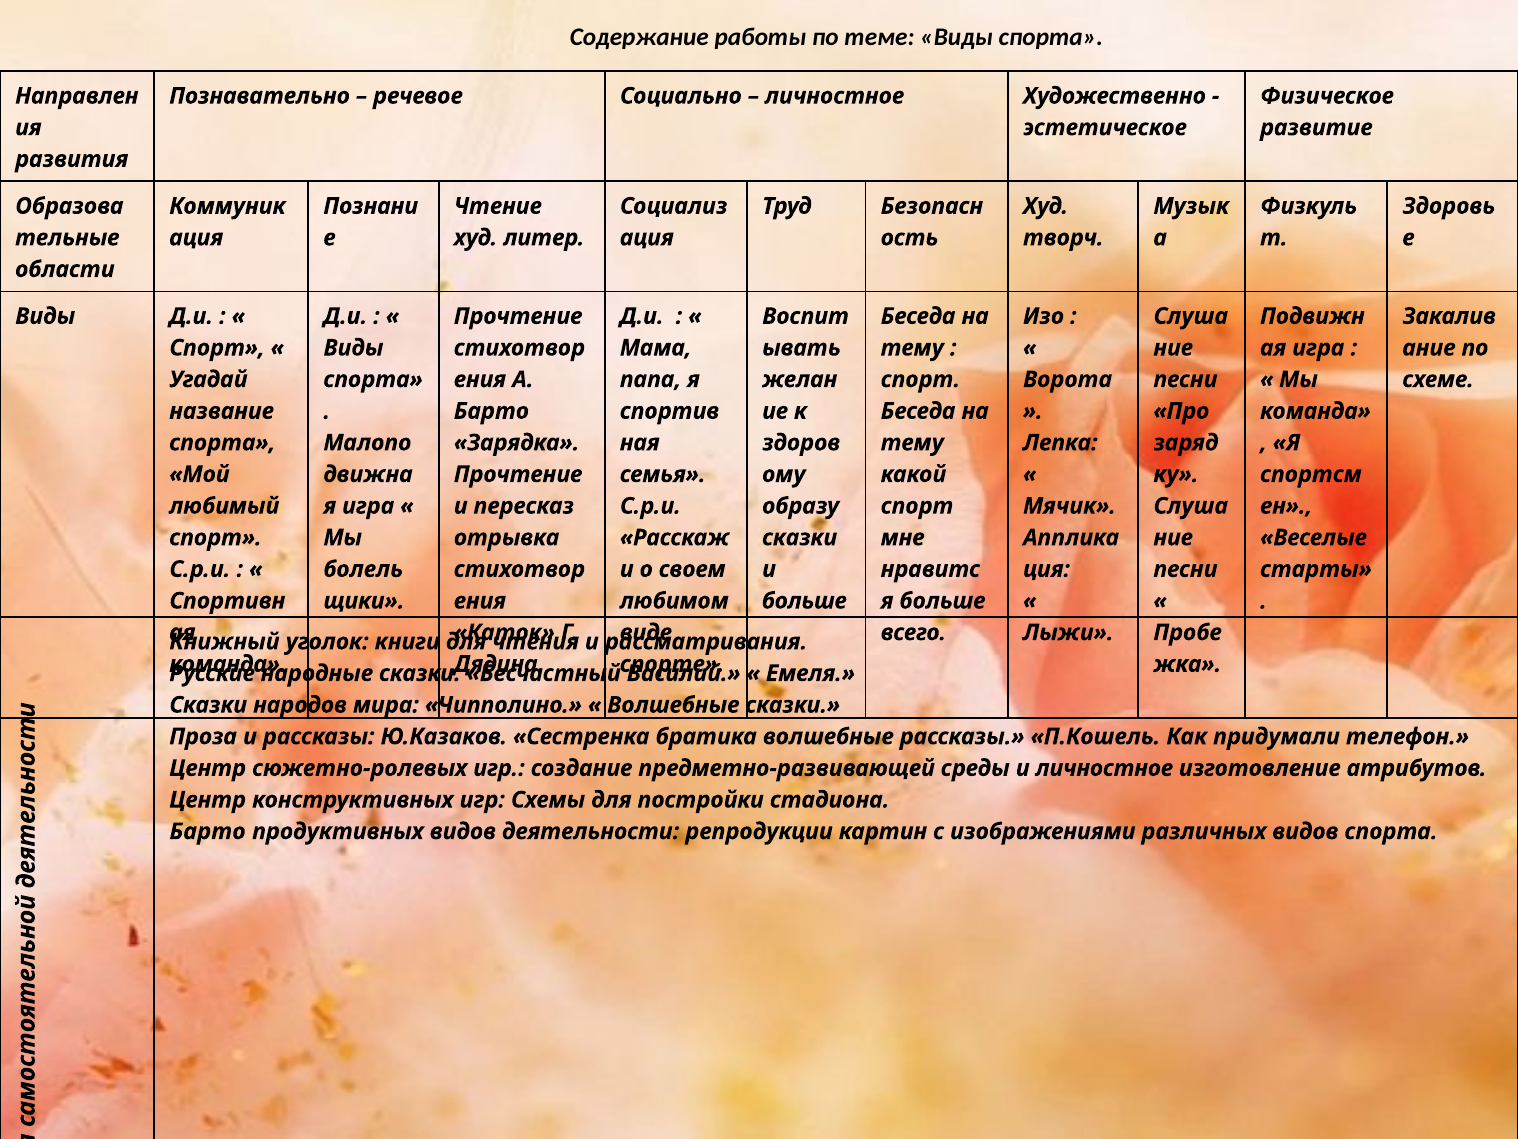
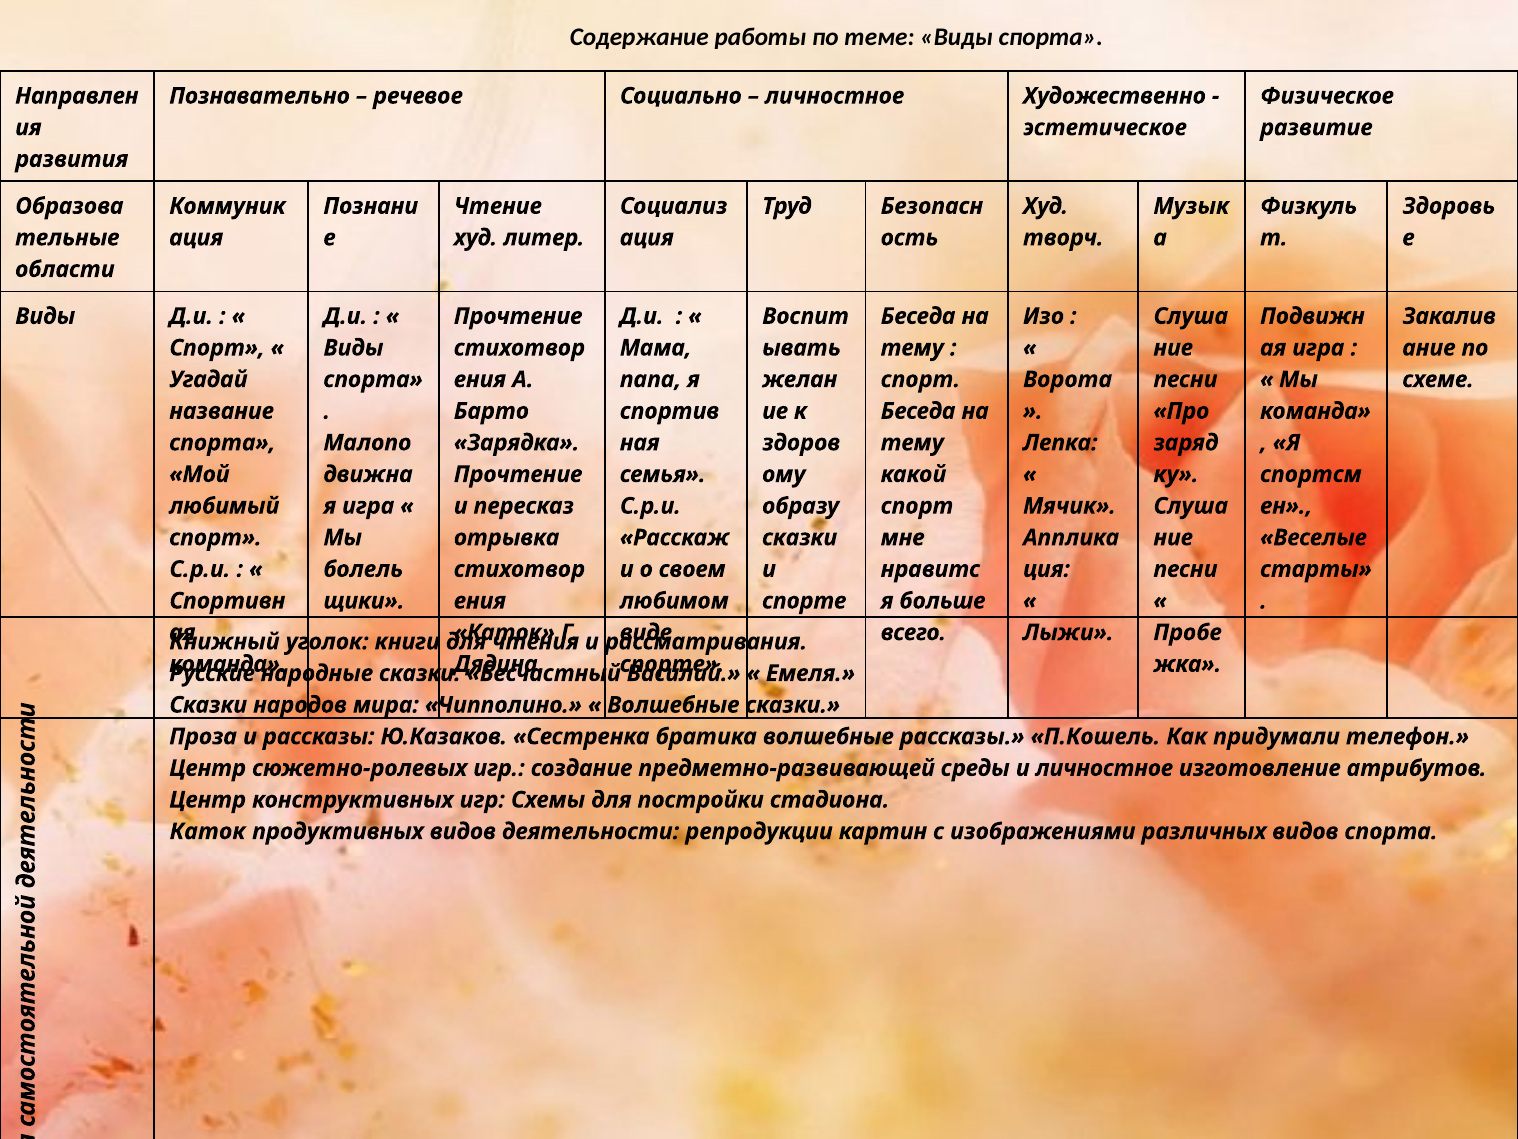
больше: больше -> спорте (804, 601)
Барто: Барто -> Каток (208, 831)
